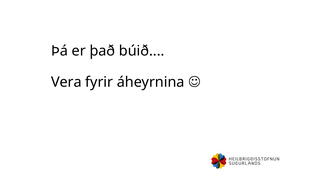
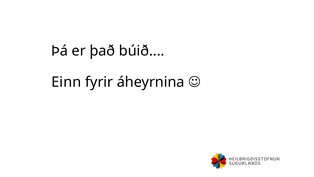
Vera: Vera -> Einn (66, 82)
